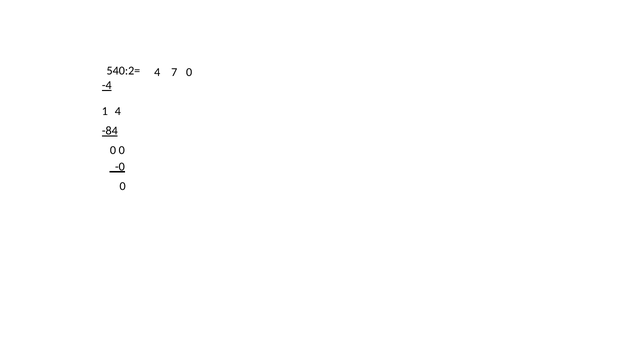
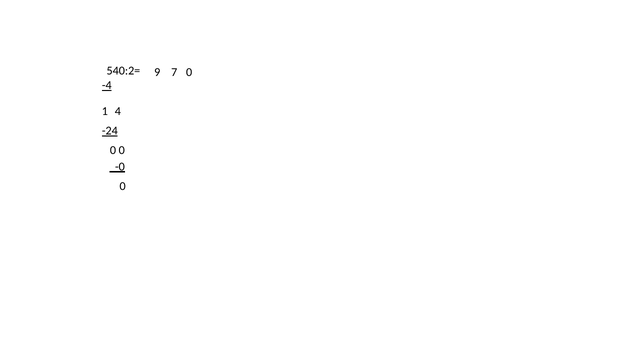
540:2= 4: 4 -> 9 (157, 72)
-84: -84 -> -24 (110, 131)
